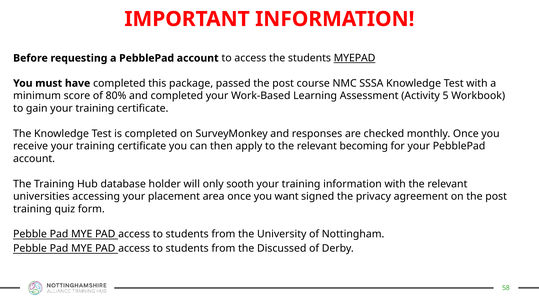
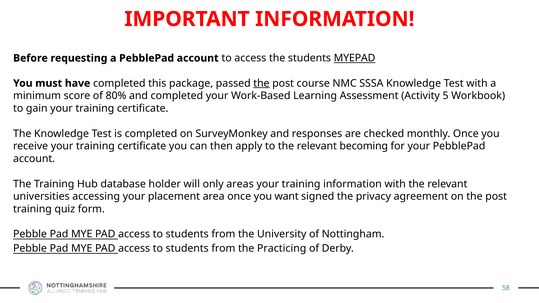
the underline: none -> present (261, 83)
sooth: sooth -> areas (240, 184)
Discussed: Discussed -> Practicing (282, 249)
